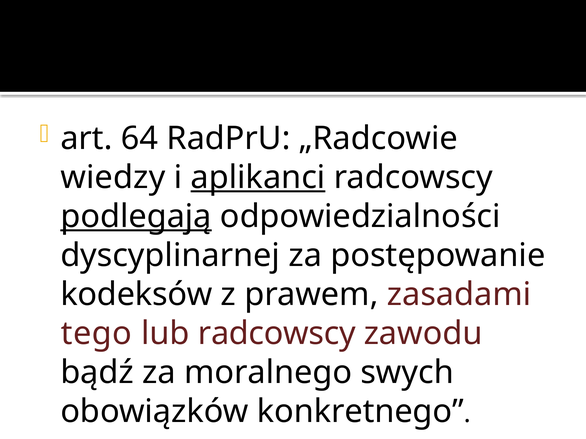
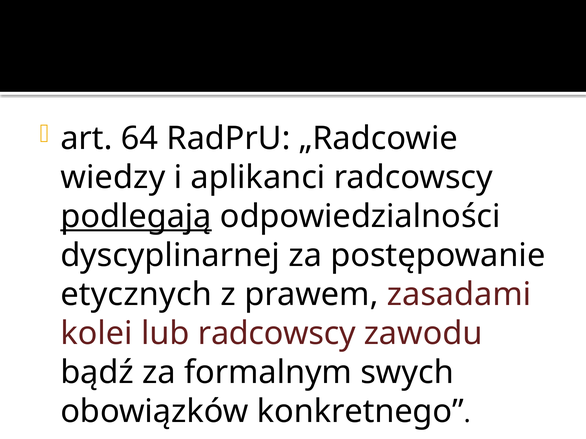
aplikanci underline: present -> none (258, 178)
kodeksów: kodeksów -> etycznych (136, 295)
tego: tego -> kolei (97, 334)
moralnego: moralnego -> formalnym (268, 373)
